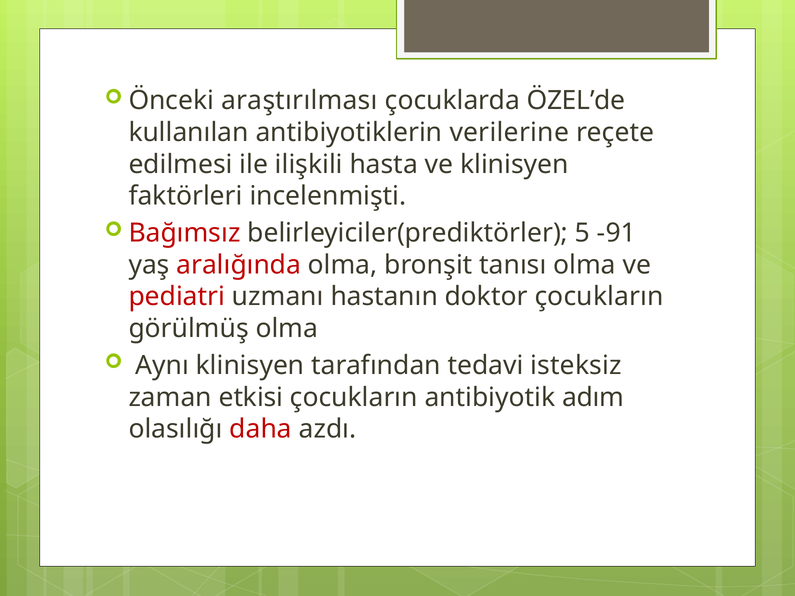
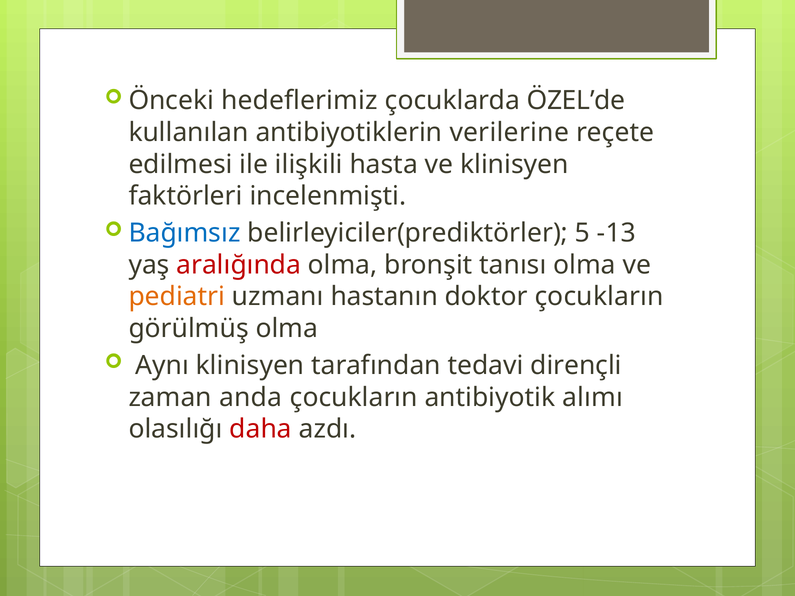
araştırılması: araştırılması -> hedeflerimiz (299, 101)
Bağımsız colour: red -> blue (184, 233)
-91: -91 -> -13 (616, 233)
pediatri colour: red -> orange (177, 297)
isteksiz: isteksiz -> dirençli (576, 366)
etkisi: etkisi -> anda (251, 398)
adım: adım -> alımı (593, 398)
